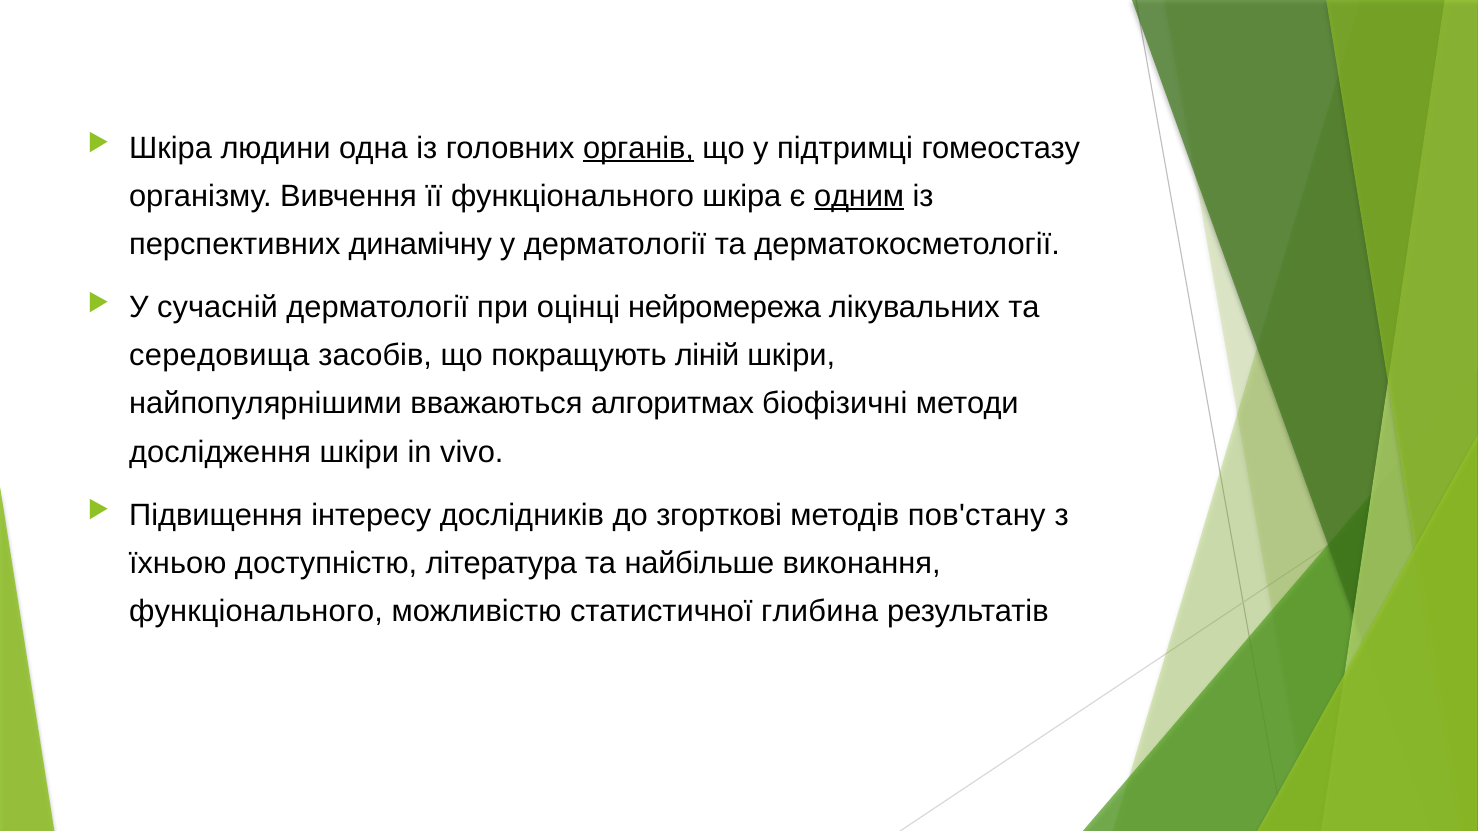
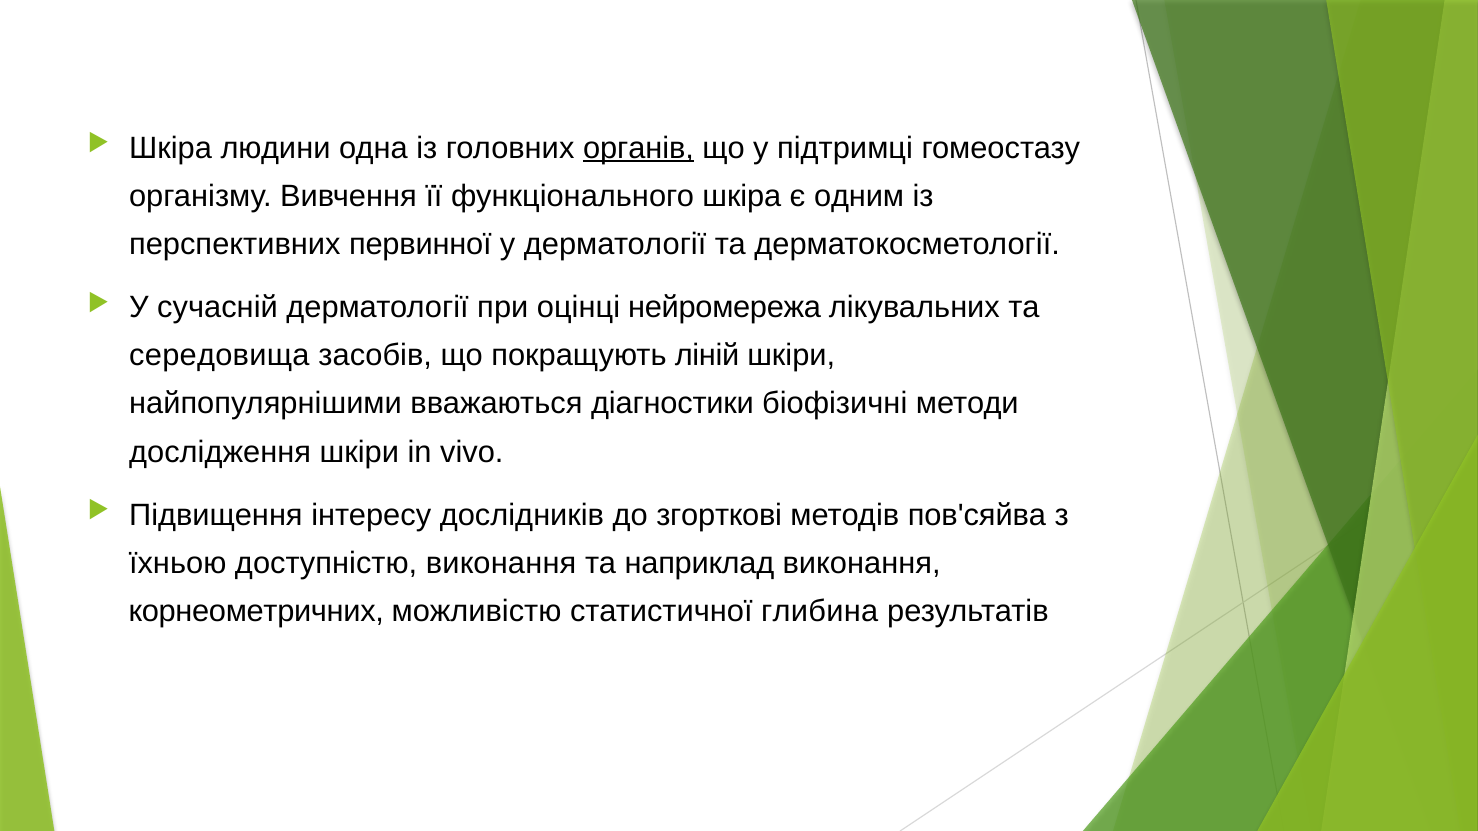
одним underline: present -> none (859, 196)
динамічну: динамічну -> первинної (420, 244)
алгоритмах: алгоритмах -> діагностики (673, 404)
пов'стану: пов'стану -> пов'сяйва (977, 516)
доступністю література: література -> виконання (501, 564)
найбільше: найбільше -> наприклад (699, 564)
функціонального: функціонального -> корнеометричних (256, 612)
